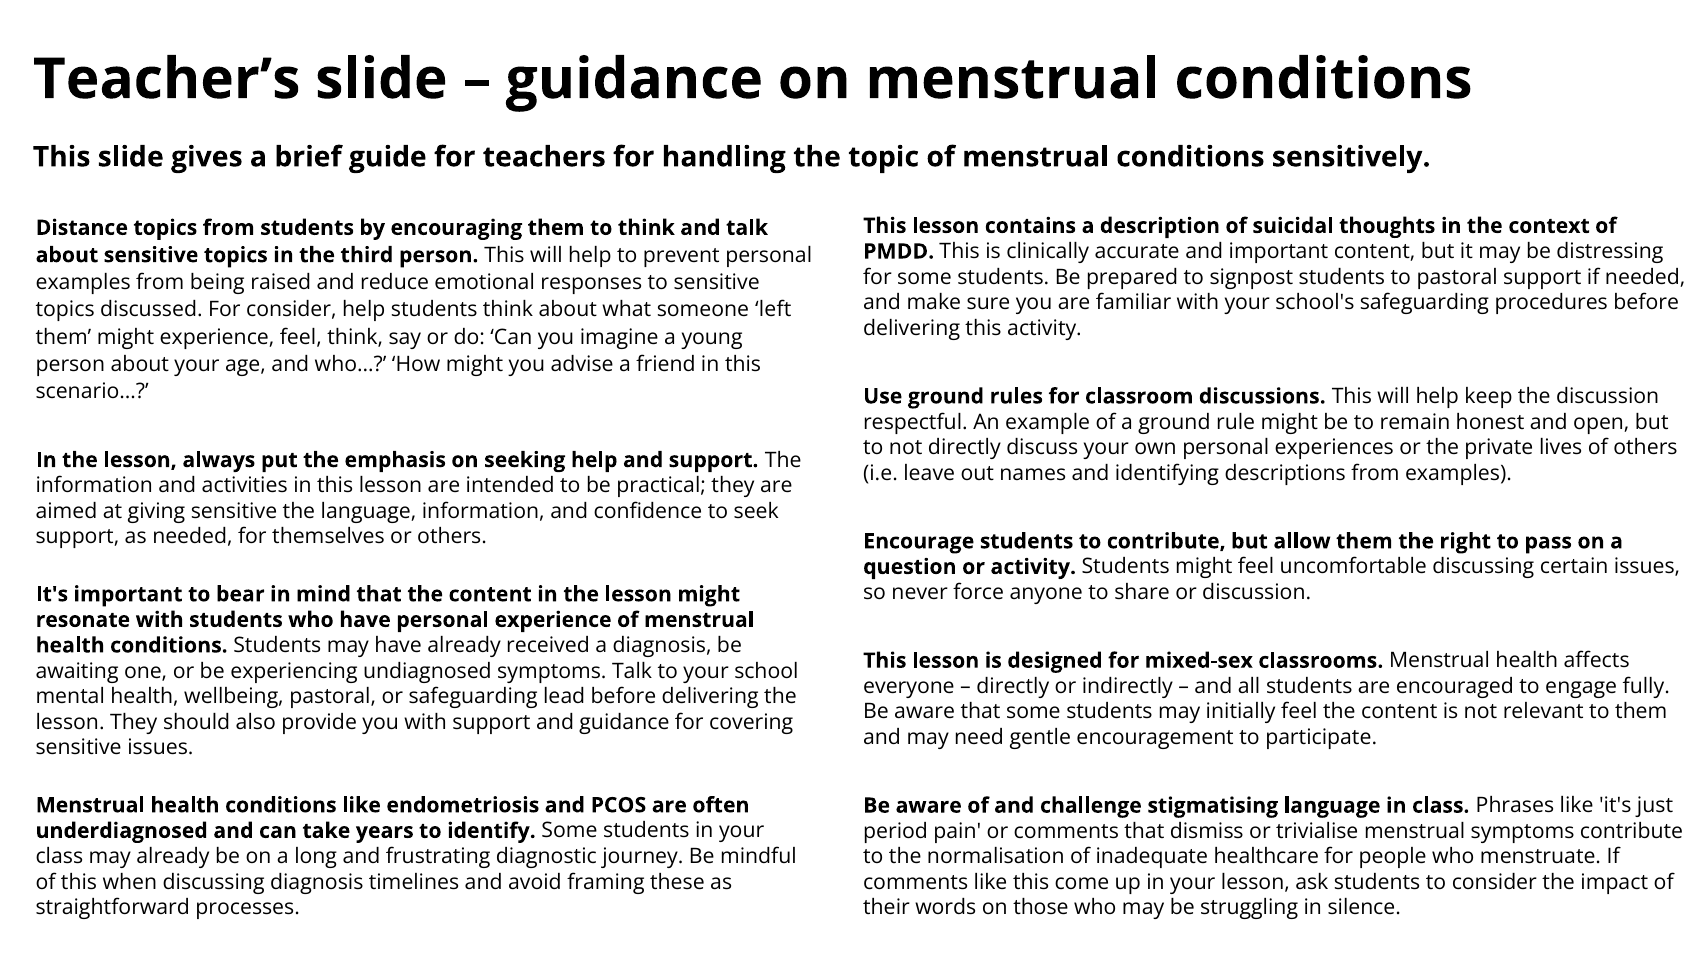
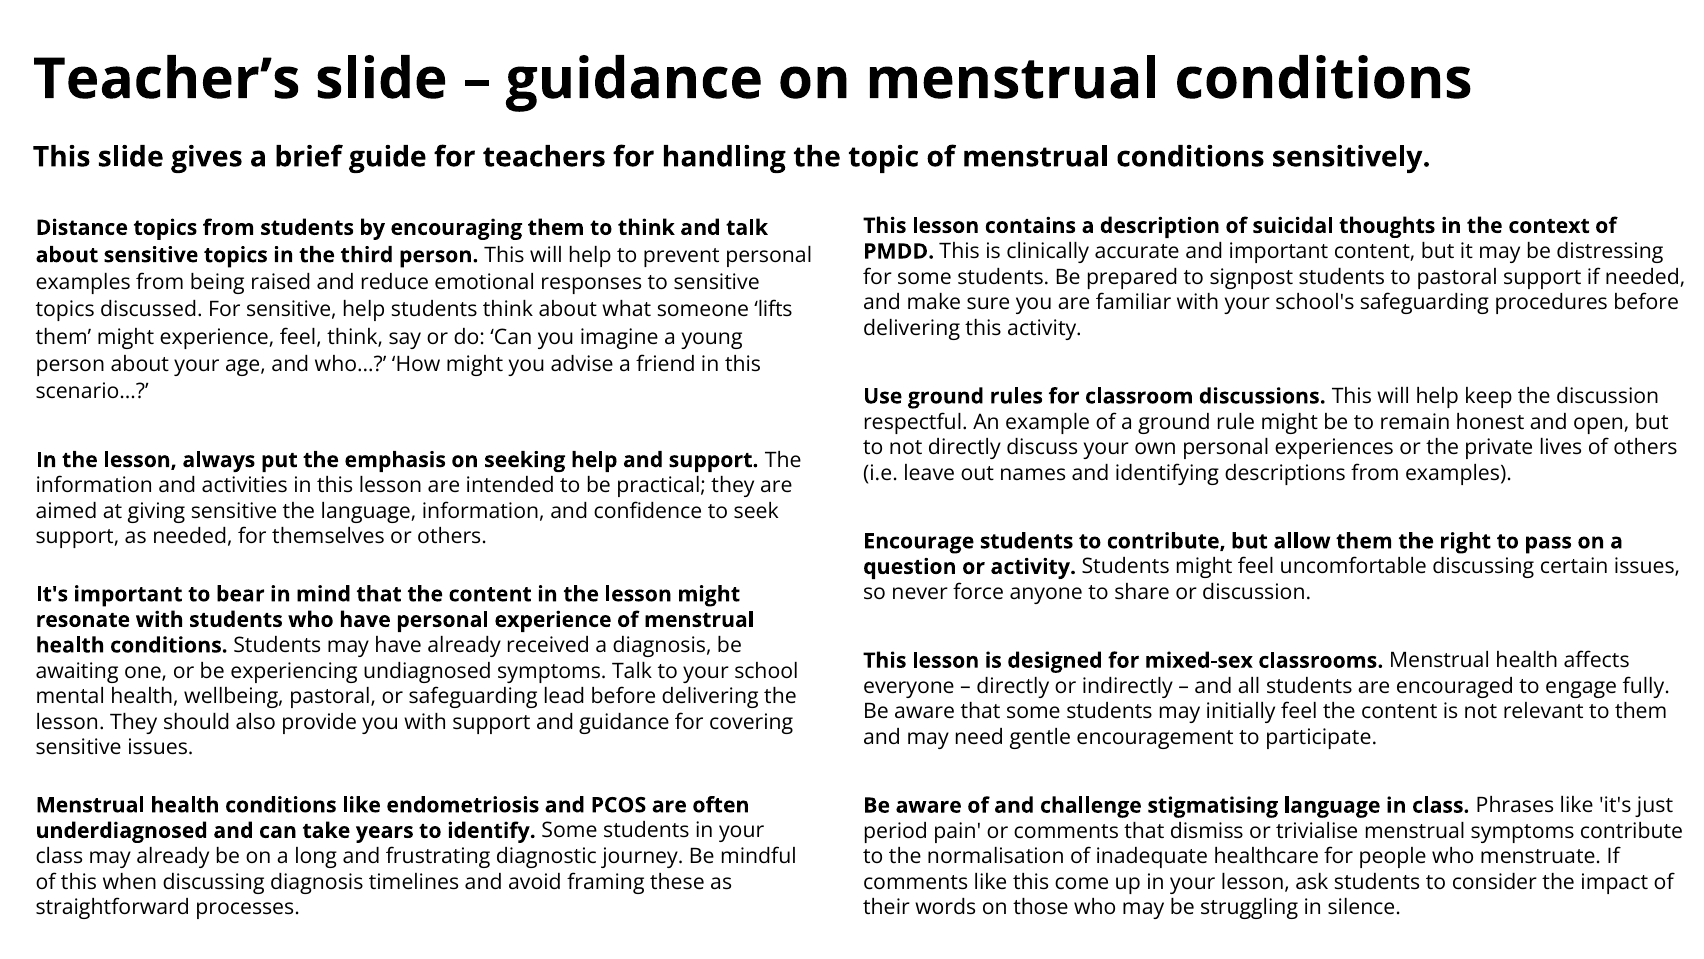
For consider: consider -> sensitive (291, 310)
left: left -> lifts (773, 310)
